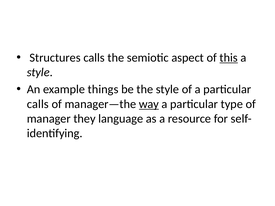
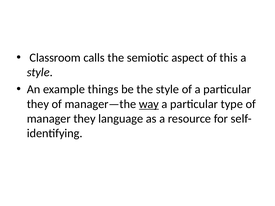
Structures: Structures -> Classroom (55, 58)
this underline: present -> none (229, 58)
calls: calls -> they (38, 104)
